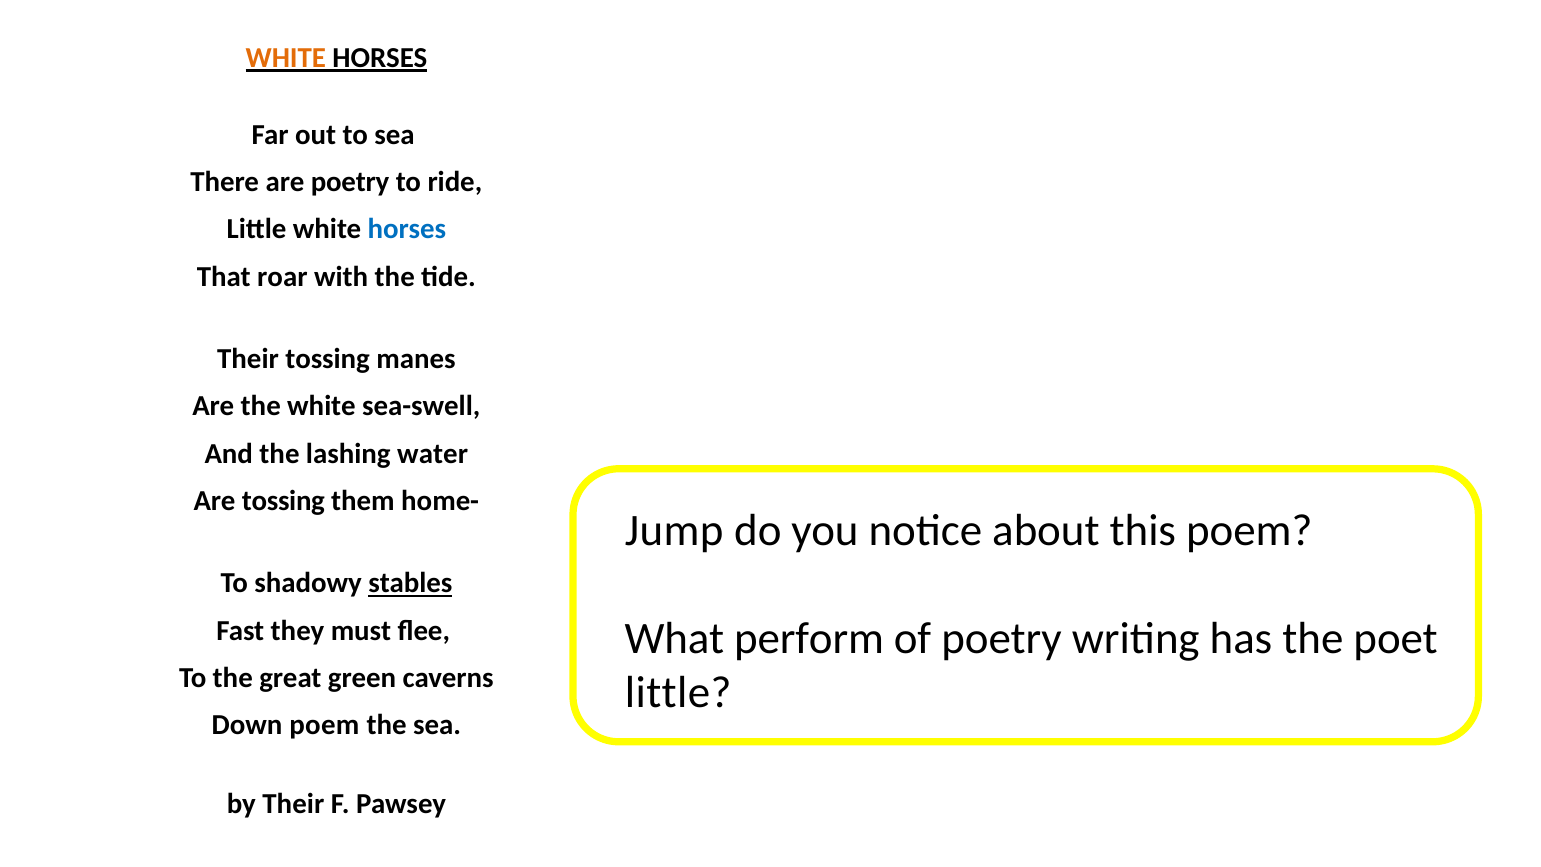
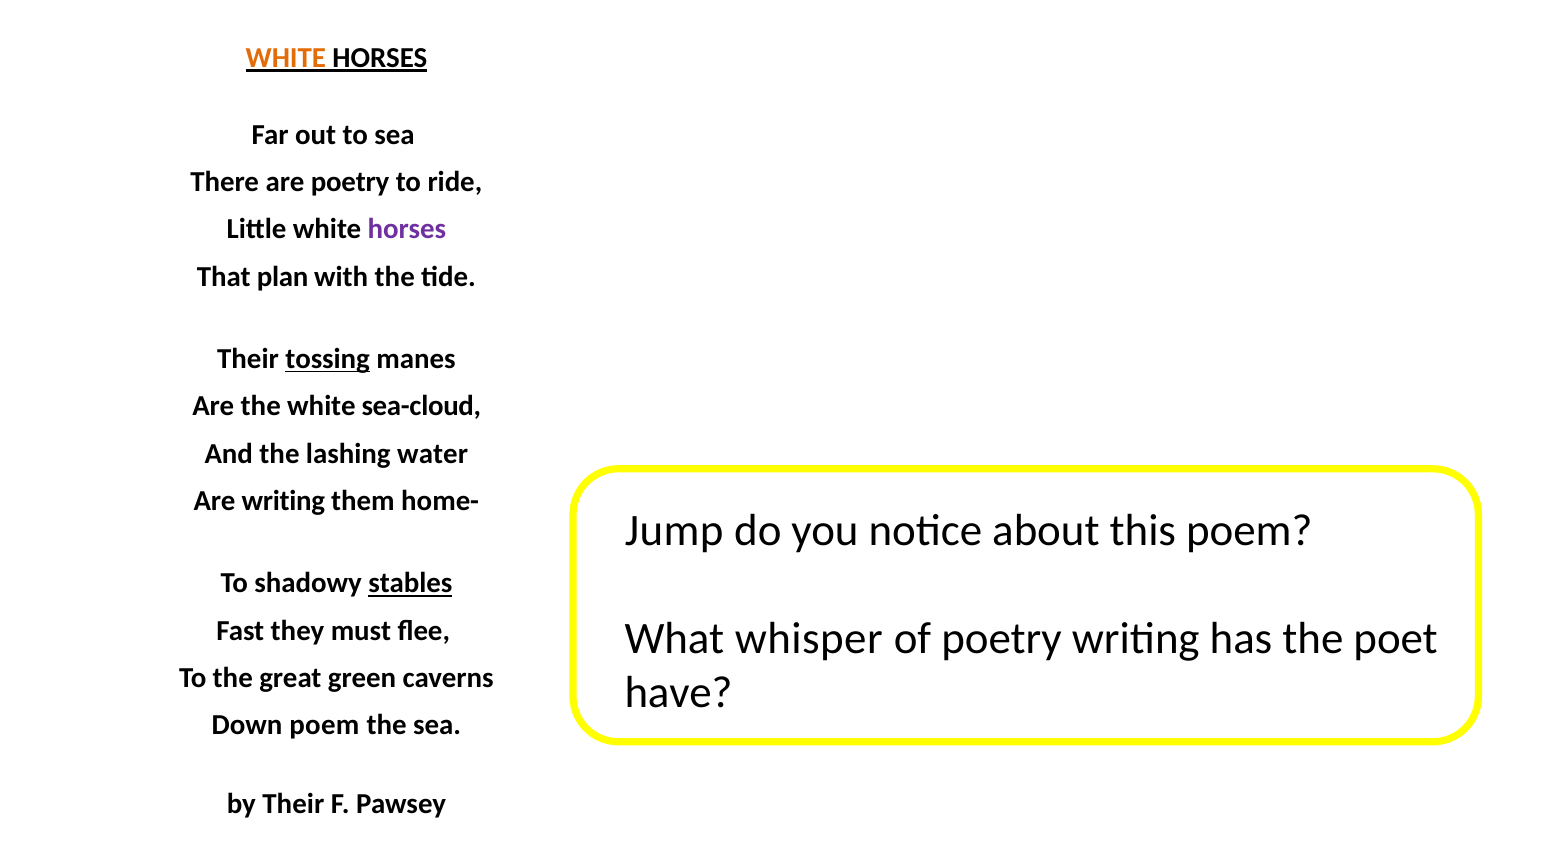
horses colour: blue -> purple (407, 229)
roar: roar -> plan (283, 277)
tossing underline: none -> present (328, 359)
sea-swell: sea-swell -> sea-cloud (421, 406)
Are tossing: tossing -> writing (283, 501)
perform: perform -> whisper (809, 638)
little: little -> have (678, 692)
